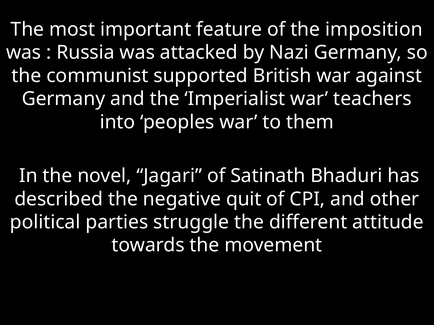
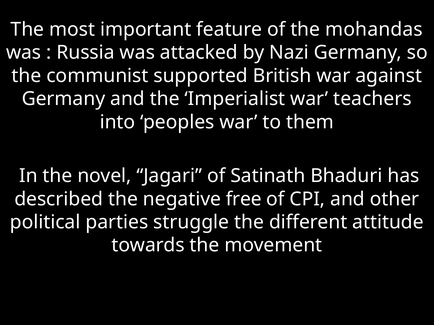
imposition: imposition -> mohandas (374, 30)
quit: quit -> free (244, 199)
